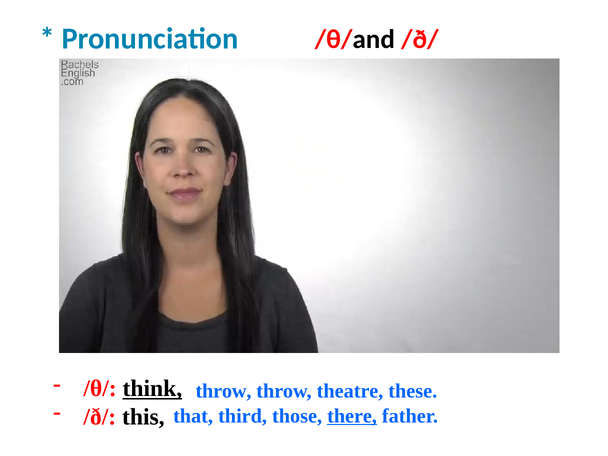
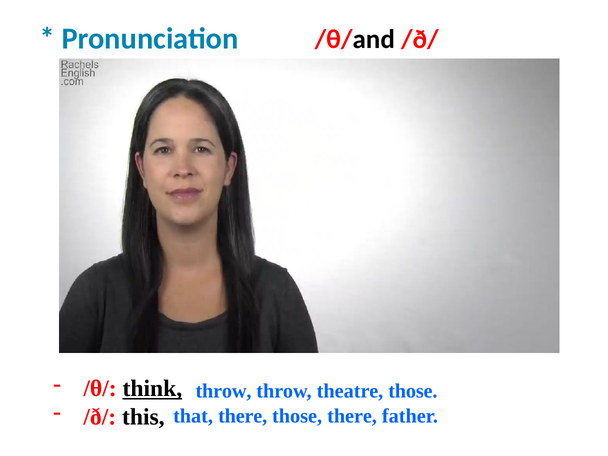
theatre these: these -> those (413, 391)
that third: third -> there (243, 416)
there underline: present -> none (352, 416)
